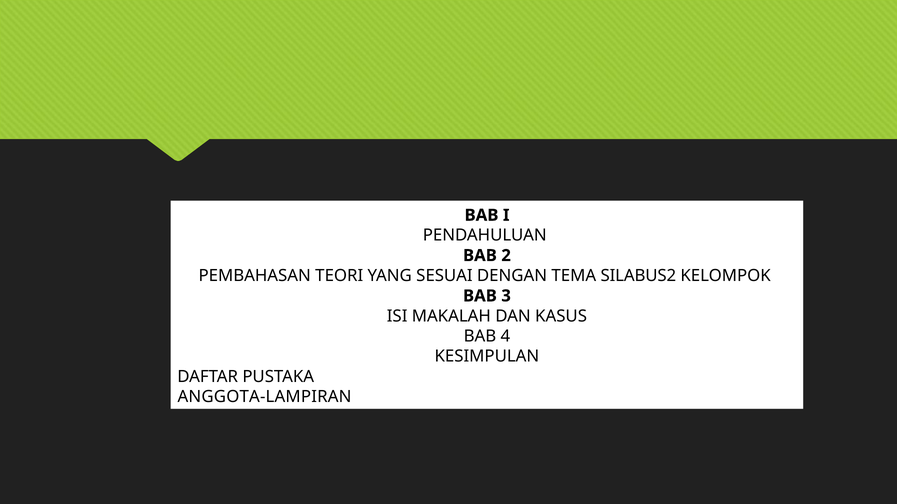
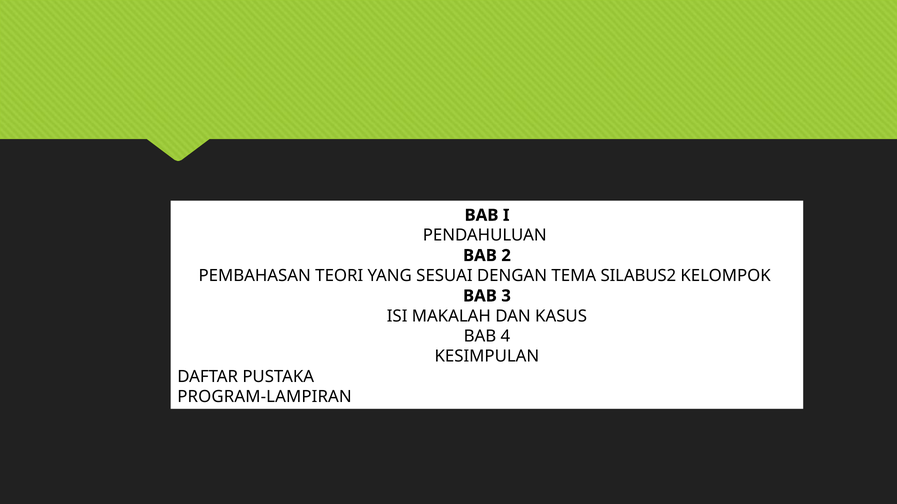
ANGGOTA-LAMPIRAN: ANGGOTA-LAMPIRAN -> PROGRAM-LAMPIRAN (265, 397)
